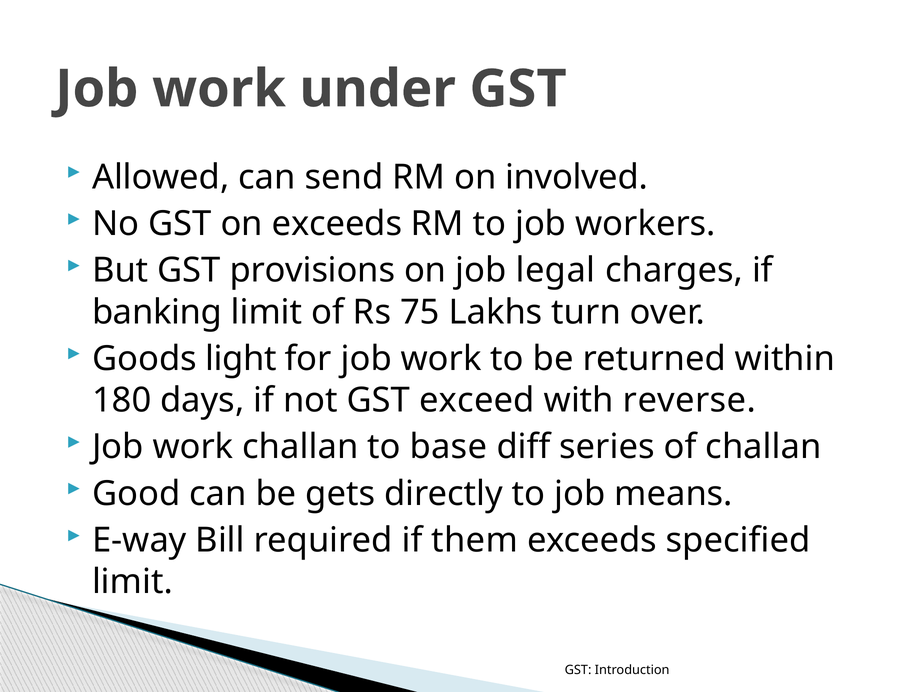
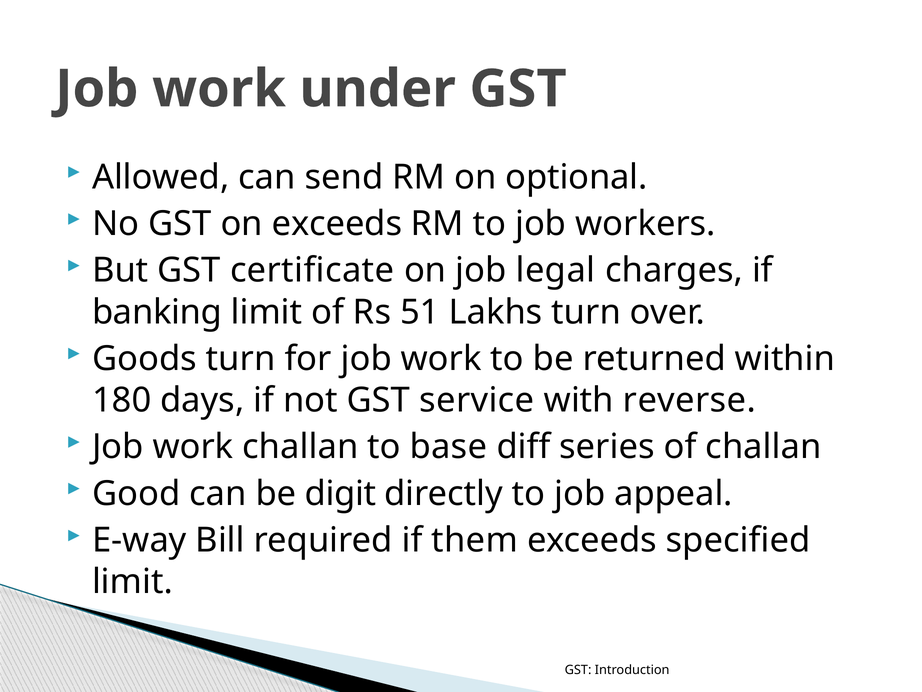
involved: involved -> optional (576, 177)
provisions: provisions -> certificate (312, 270)
75: 75 -> 51 (420, 312)
Goods light: light -> turn (241, 359)
exceed: exceed -> service (477, 400)
gets: gets -> digit (340, 493)
means: means -> appeal (674, 493)
